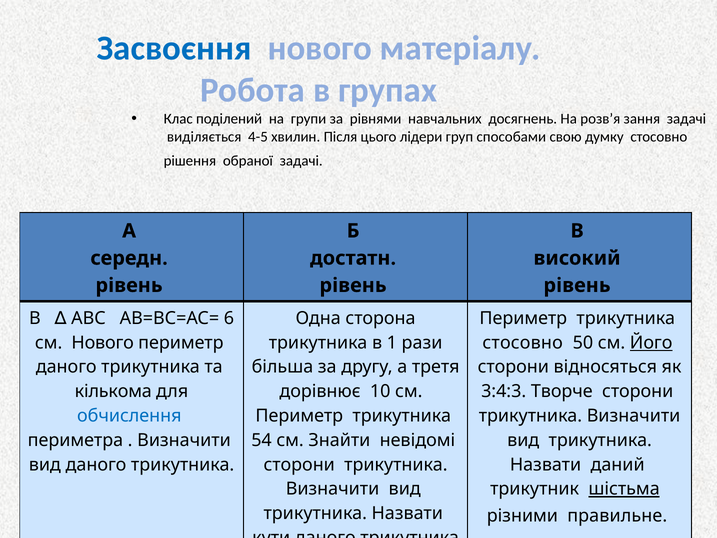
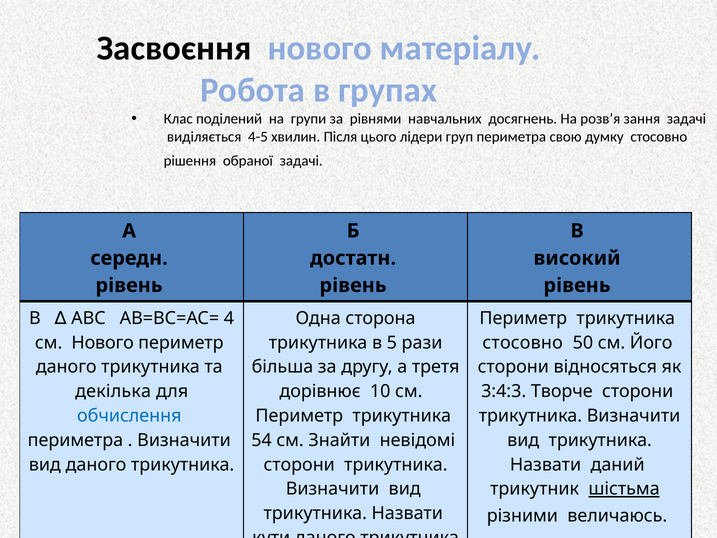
Засвоєння colour: blue -> black (174, 48)
груп способами: способами -> периметра (511, 137)
6: 6 -> 4 (229, 318)
1: 1 -> 5 (392, 342)
Його underline: present -> none (651, 342)
кількома: кількома -> декілька (113, 391)
правильне: правильне -> величаюсь (617, 515)
